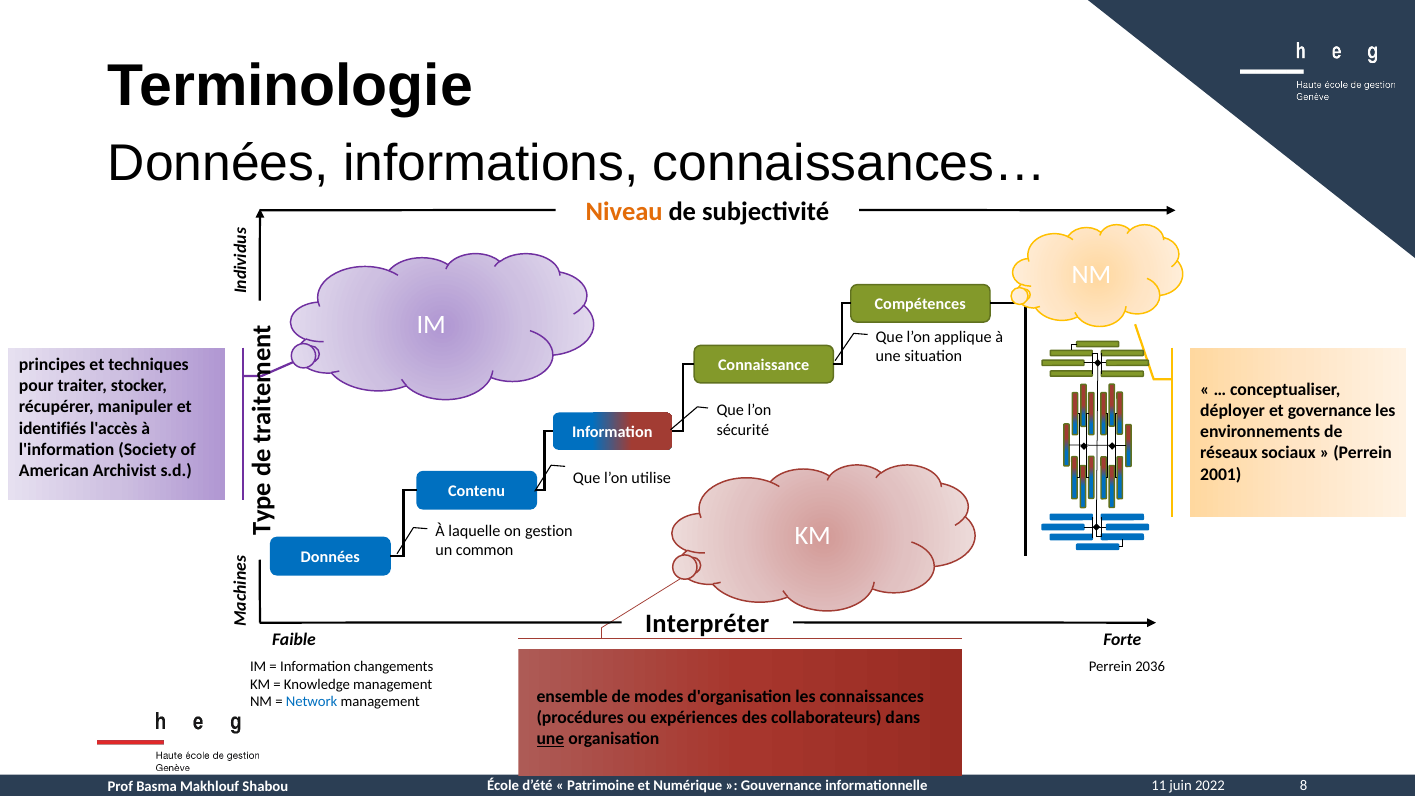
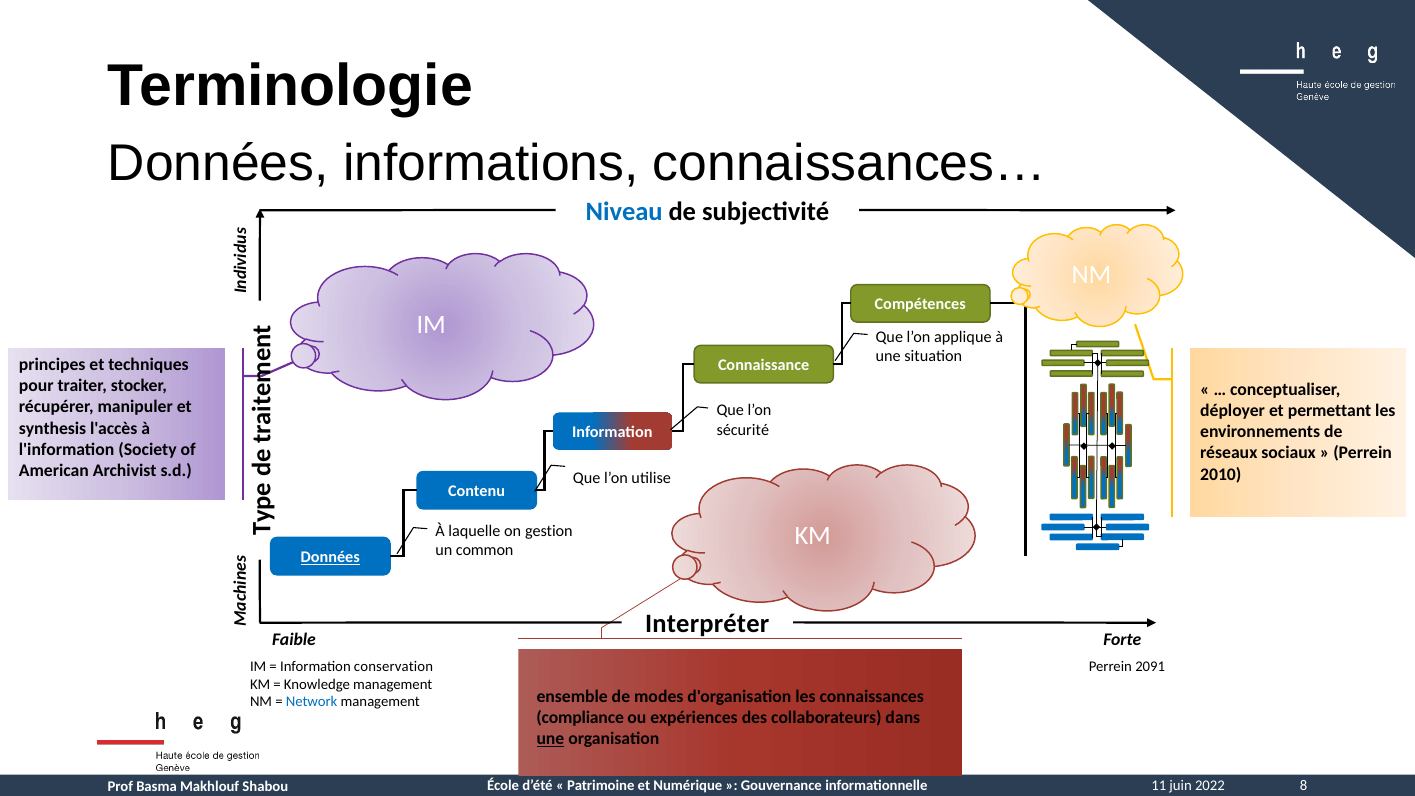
Niveau colour: orange -> blue (624, 212)
governance: governance -> permettant (1330, 411)
identifiés: identifiés -> synthesis (53, 428)
2001: 2001 -> 2010 (1221, 474)
Données underline: none -> present (330, 557)
changements: changements -> conservation (394, 667)
2036: 2036 -> 2091 (1150, 667)
procédures: procédures -> compliance (580, 718)
